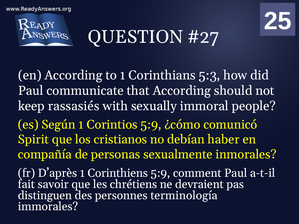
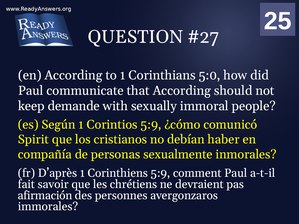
5:3: 5:3 -> 5:0 (210, 75)
rassasiés: rassasiés -> demande (74, 106)
distinguen: distinguen -> afirmación (45, 196)
terminología: terminología -> avergonzaros (184, 196)
